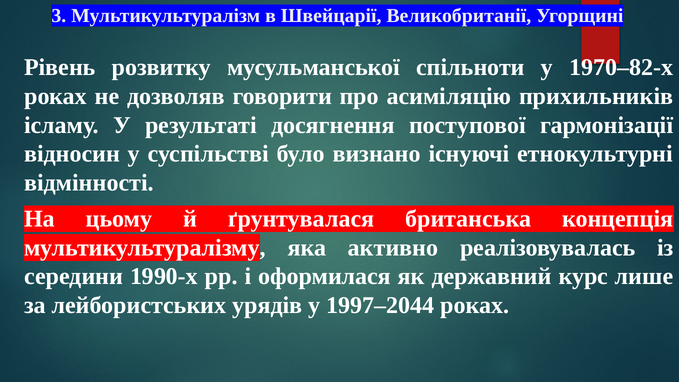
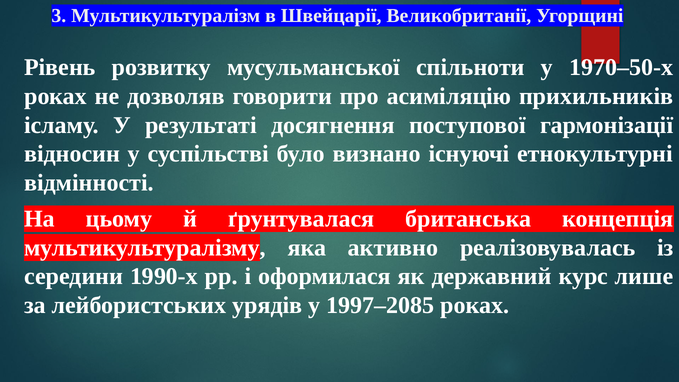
1970–82-х: 1970–82-х -> 1970–50-х (621, 67)
1997–2044: 1997–2044 -> 1997–2085 (380, 305)
